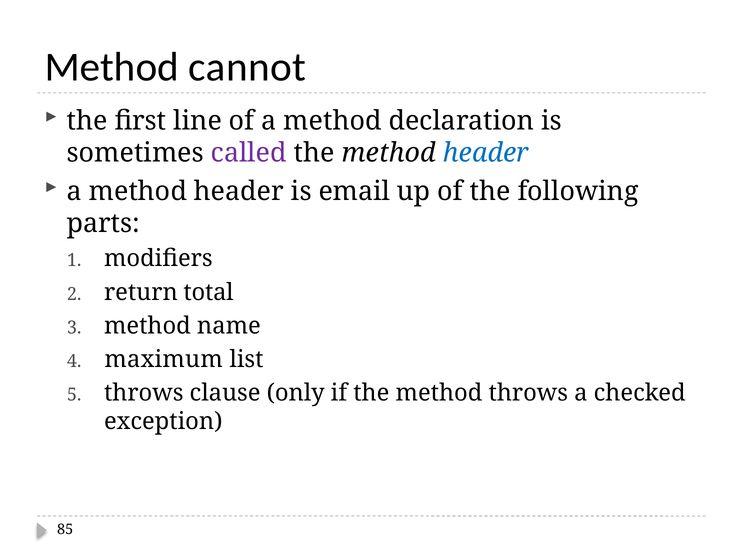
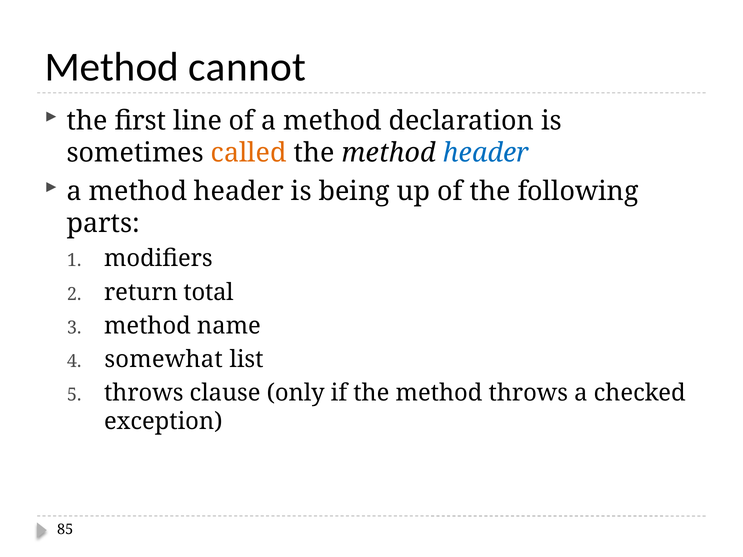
called colour: purple -> orange (249, 153)
email: email -> being (354, 191)
maximum: maximum -> somewhat (164, 360)
